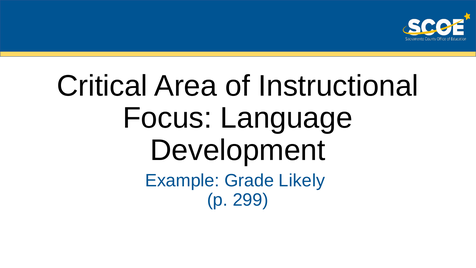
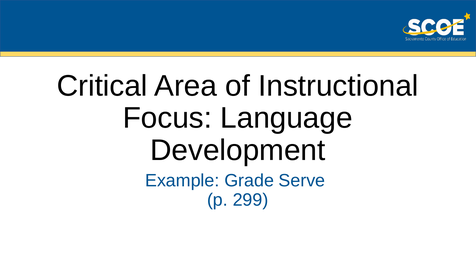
Likely: Likely -> Serve (302, 181)
